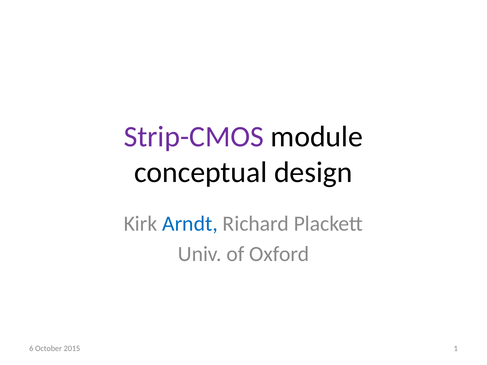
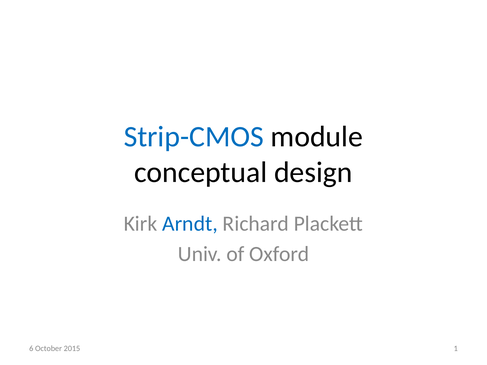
Strip-CMOS colour: purple -> blue (194, 137)
